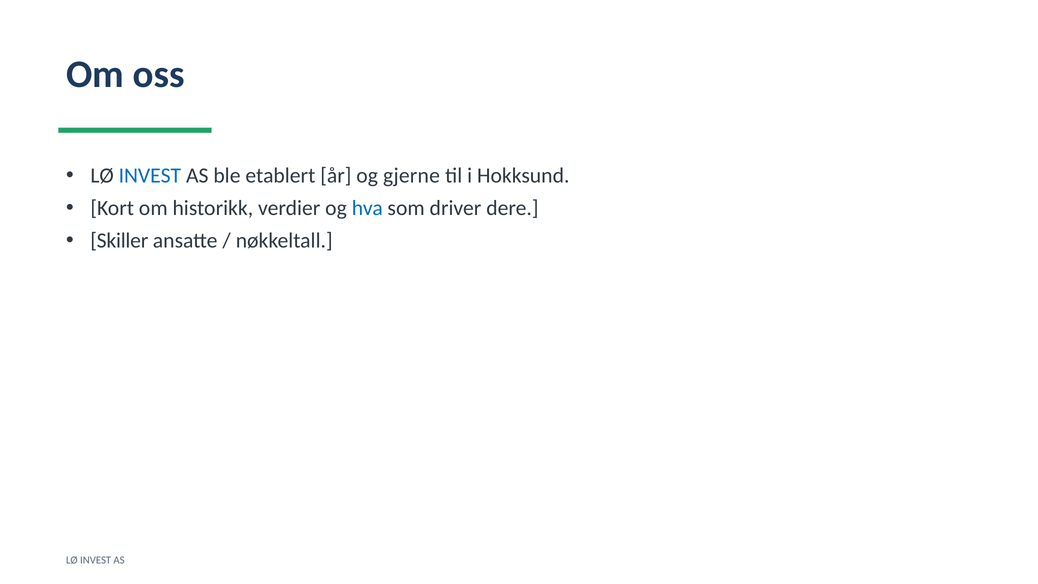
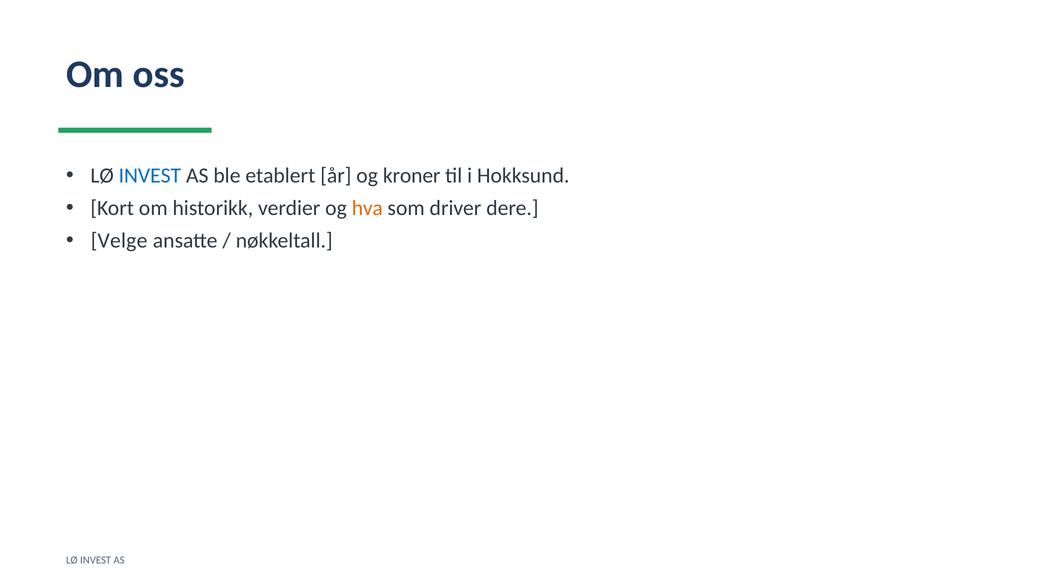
gjerne: gjerne -> kroner (412, 176)
hva colour: blue -> orange (367, 208)
Skiller: Skiller -> Velge (119, 241)
